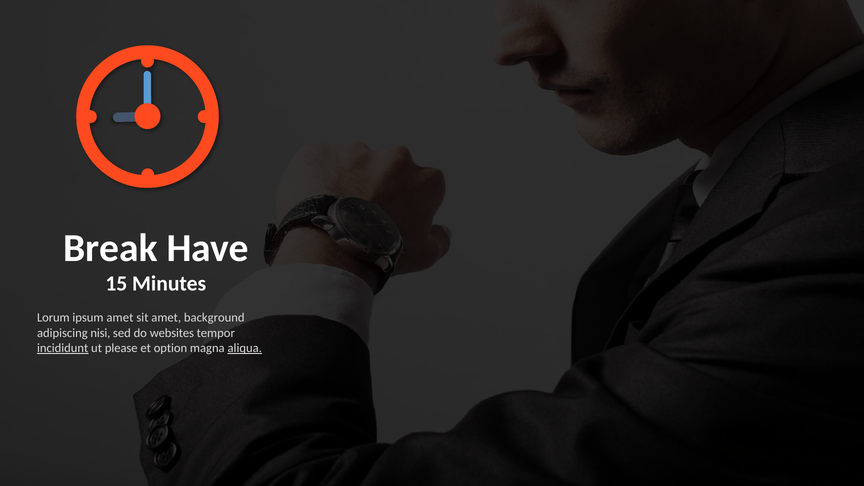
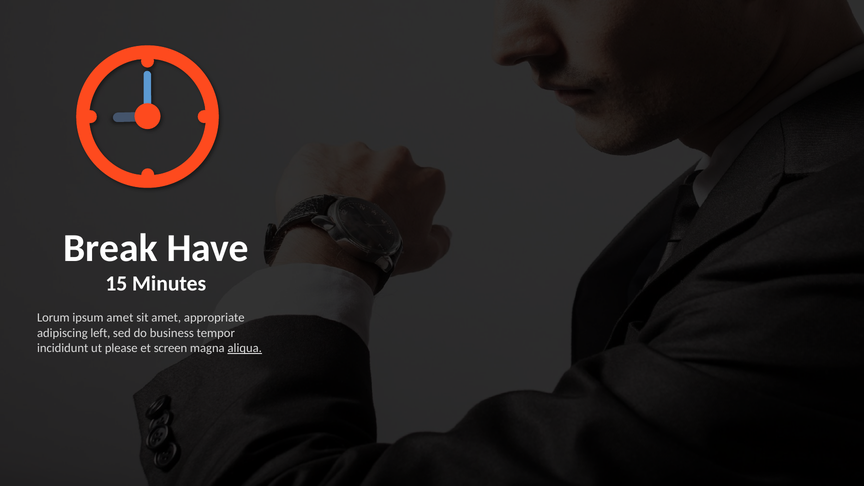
background: background -> appropriate (214, 318)
nisi: nisi -> left (100, 333)
websites: websites -> business (172, 333)
incididunt underline: present -> none (63, 348)
option: option -> screen (170, 348)
